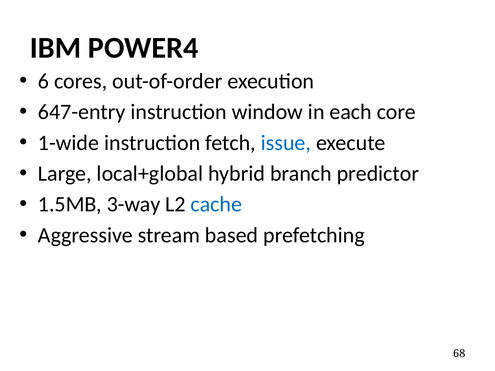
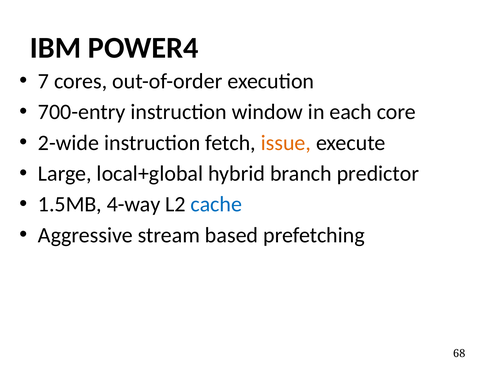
6: 6 -> 7 (44, 81)
647-entry: 647-entry -> 700-entry (82, 112)
1-wide: 1-wide -> 2-wide (69, 143)
issue colour: blue -> orange (286, 143)
3-way: 3-way -> 4-way (134, 204)
